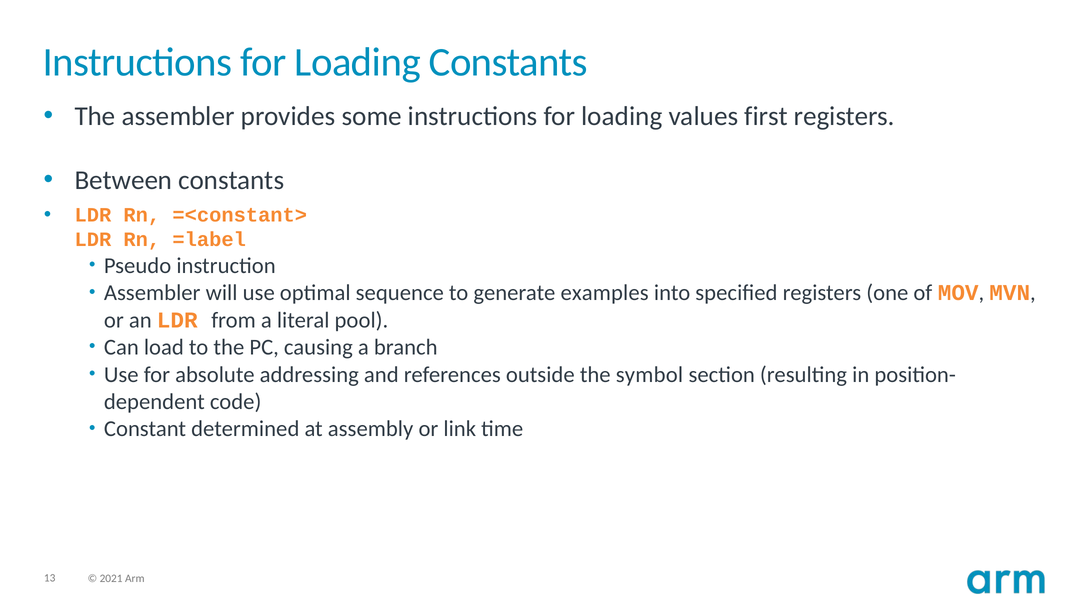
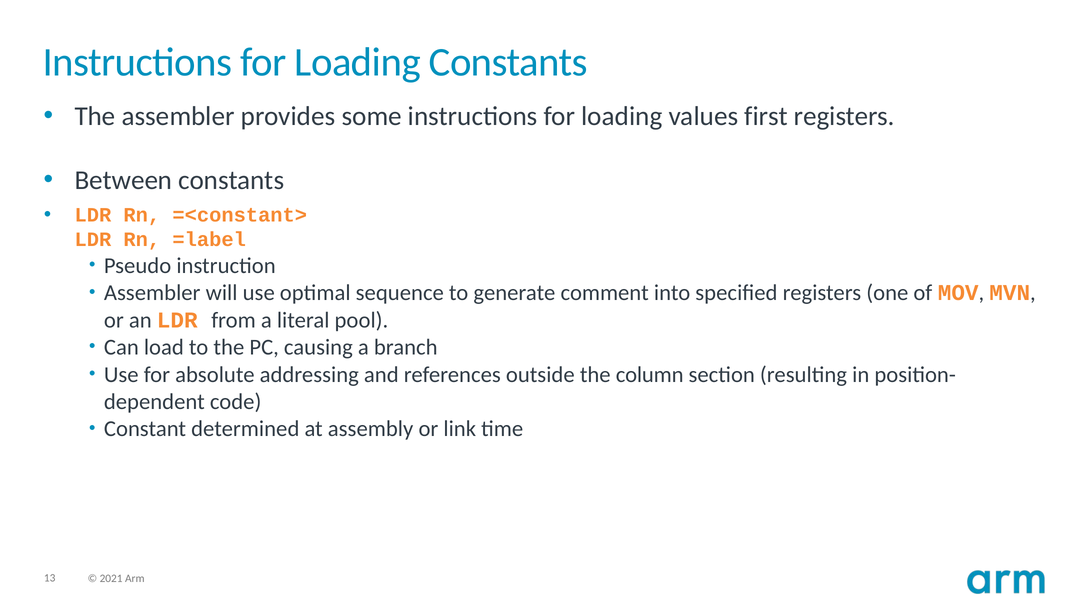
examples: examples -> comment (605, 293)
symbol: symbol -> column (650, 375)
